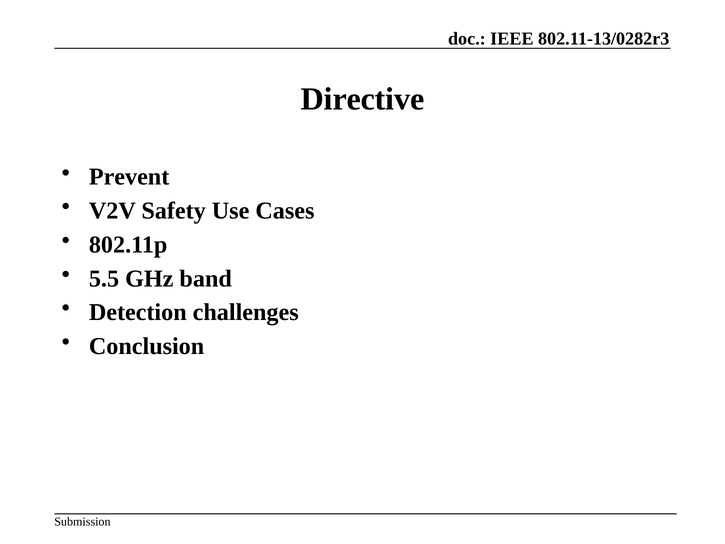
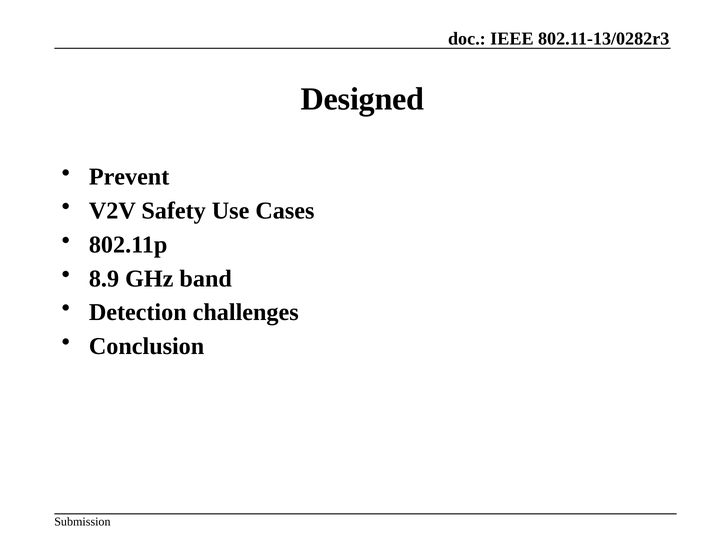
Directive: Directive -> Designed (363, 99)
5.5: 5.5 -> 8.9 (104, 278)
